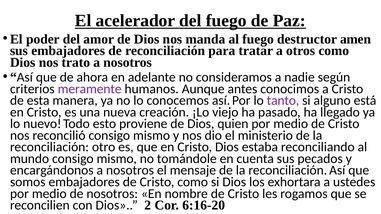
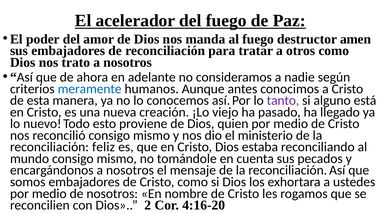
meramente colour: purple -> blue (90, 89)
otro: otro -> feliz (104, 147)
6:16-20: 6:16-20 -> 4:16-20 (204, 206)
